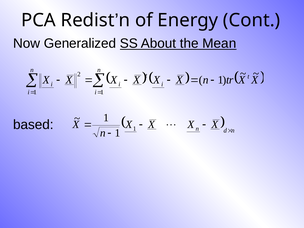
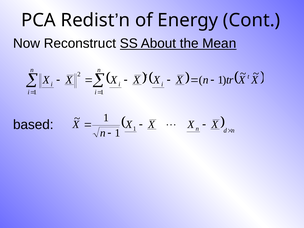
Generalized: Generalized -> Reconstruct (80, 43)
